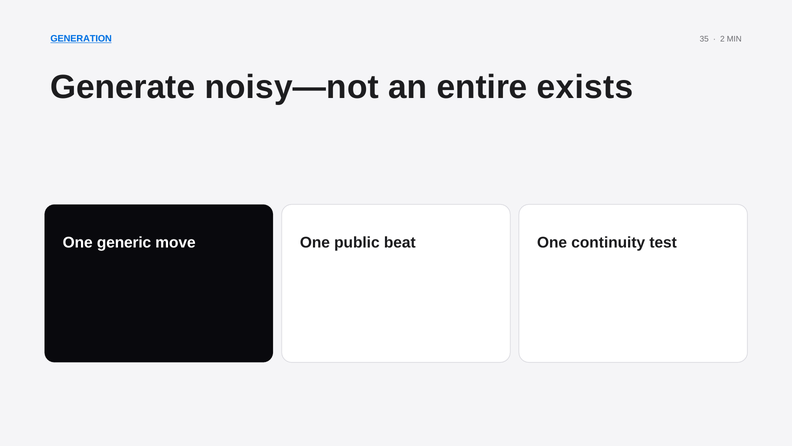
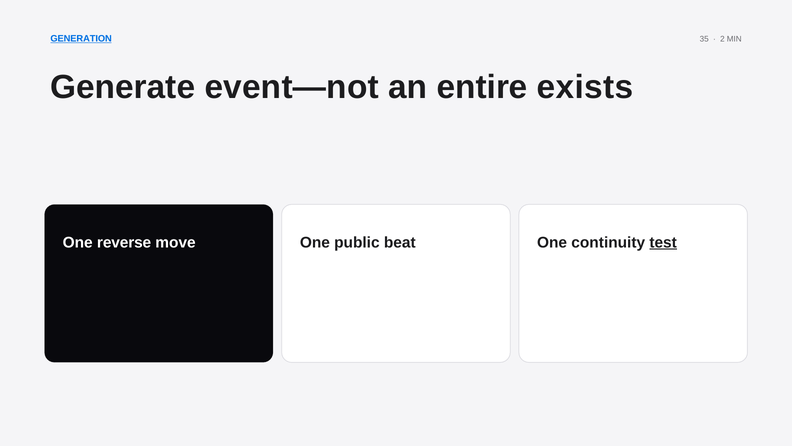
noisy—not: noisy—not -> event—not (292, 87)
generic: generic -> reverse (124, 242)
test underline: none -> present (663, 242)
